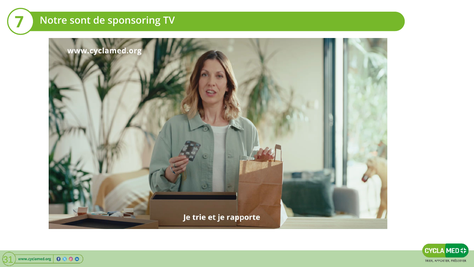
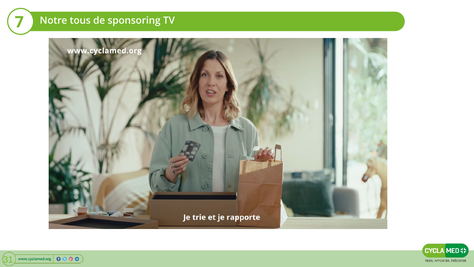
sont: sont -> tous (80, 21)
